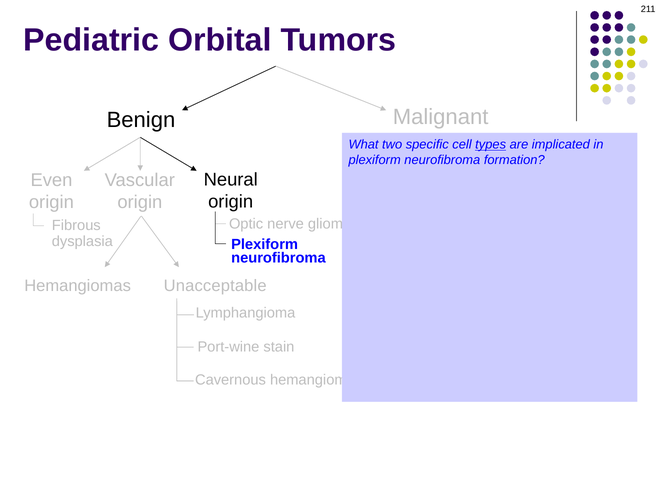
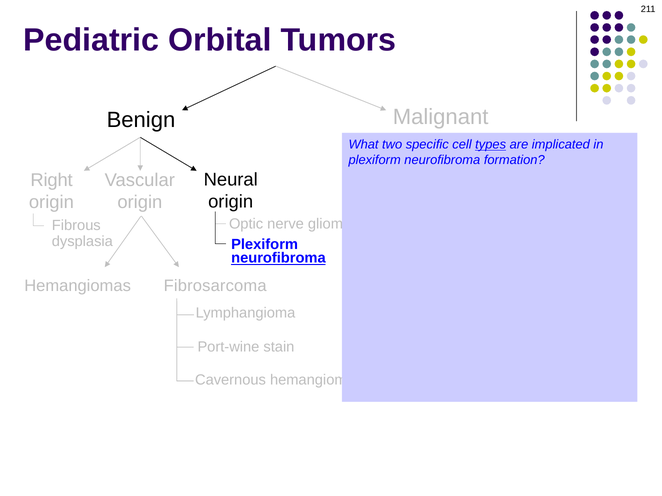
Even: Even -> Right (52, 180)
neurofibroma underline: none -> present (278, 258)
Unacceptable: Unacceptable -> Fibrosarcoma (215, 286)
